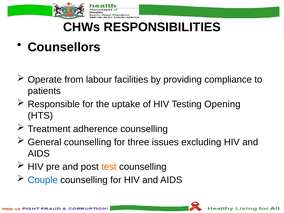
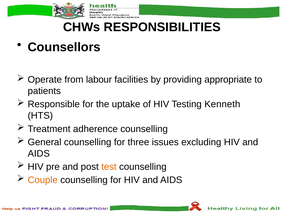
compliance: compliance -> appropriate (228, 80)
Opening: Opening -> Kenneth (222, 104)
Couple colour: blue -> orange (43, 180)
